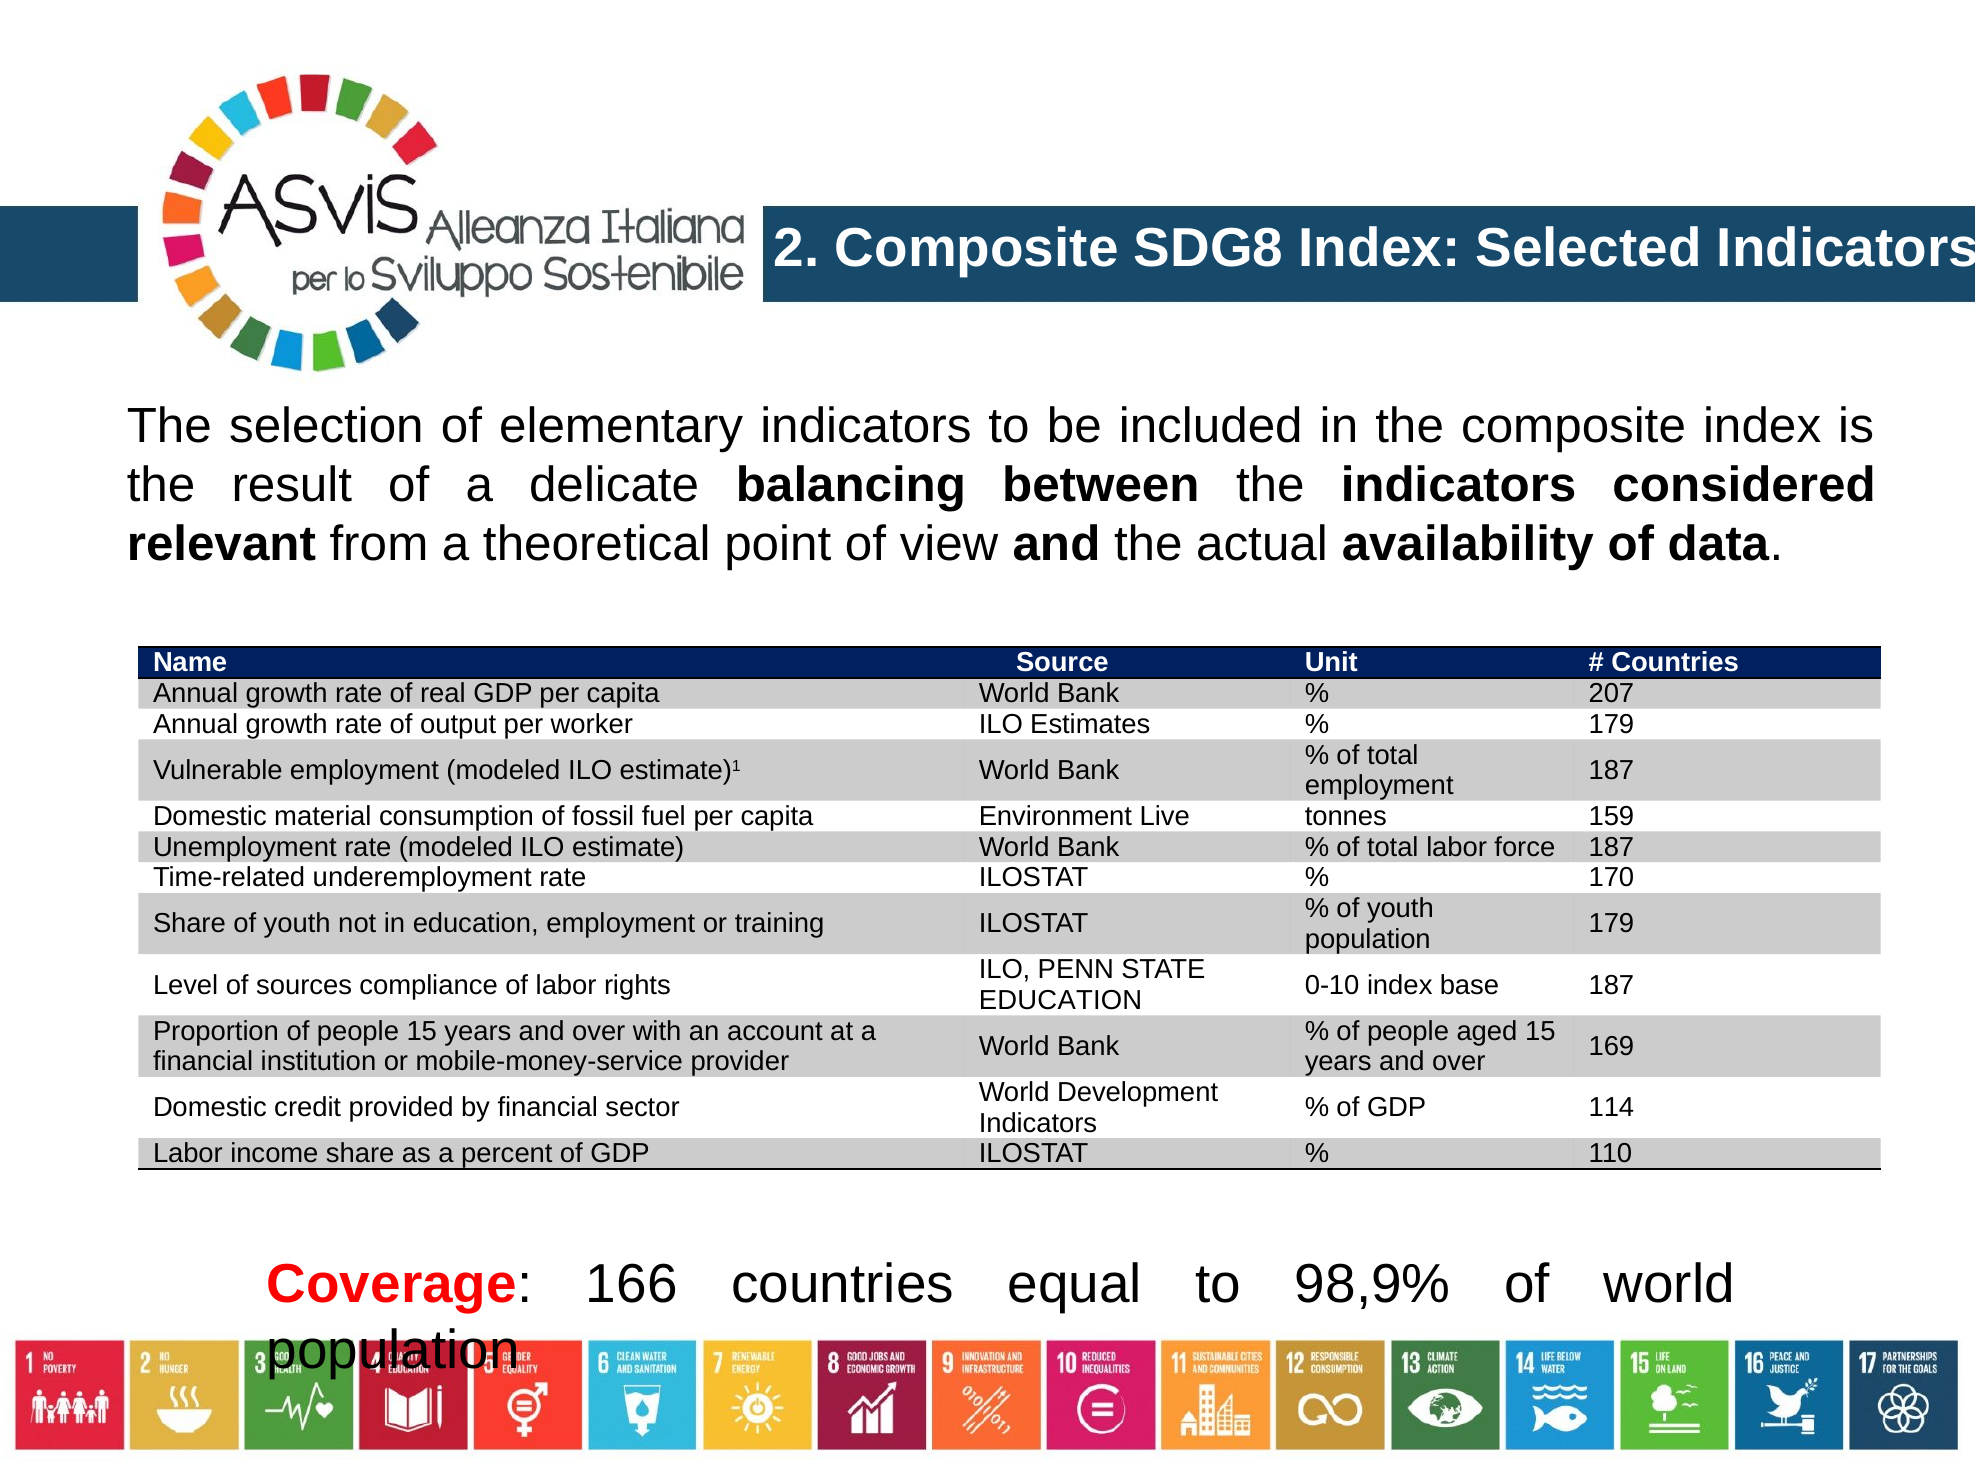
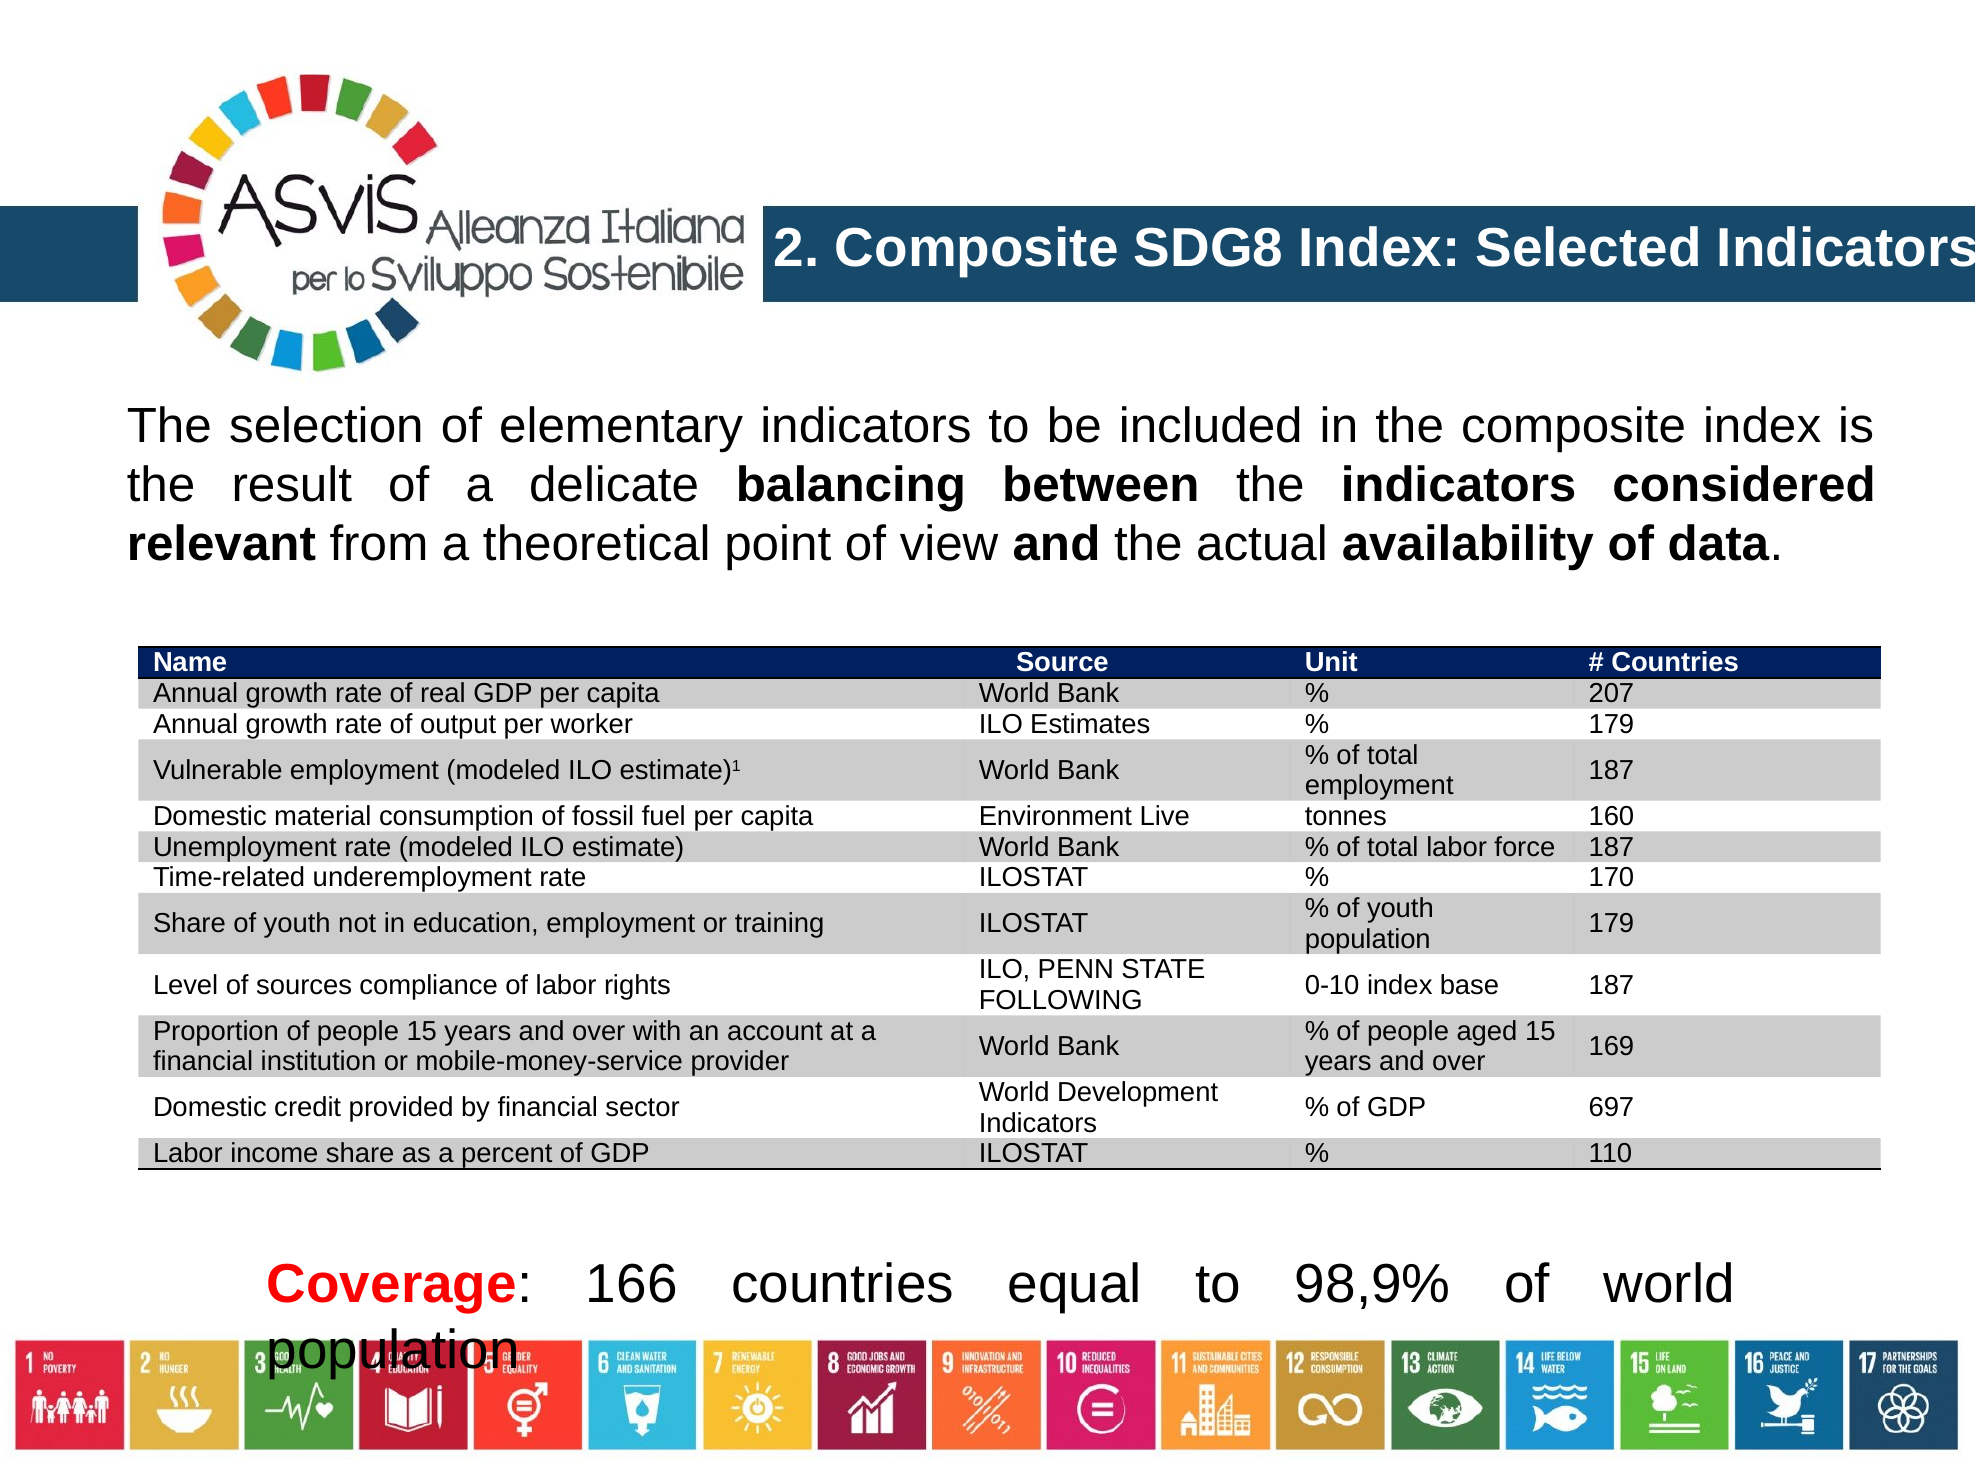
159: 159 -> 160 (1611, 816)
EDUCATION: EDUCATION -> FOLLOWING (1061, 1001)
114: 114 -> 697 (1611, 1108)
